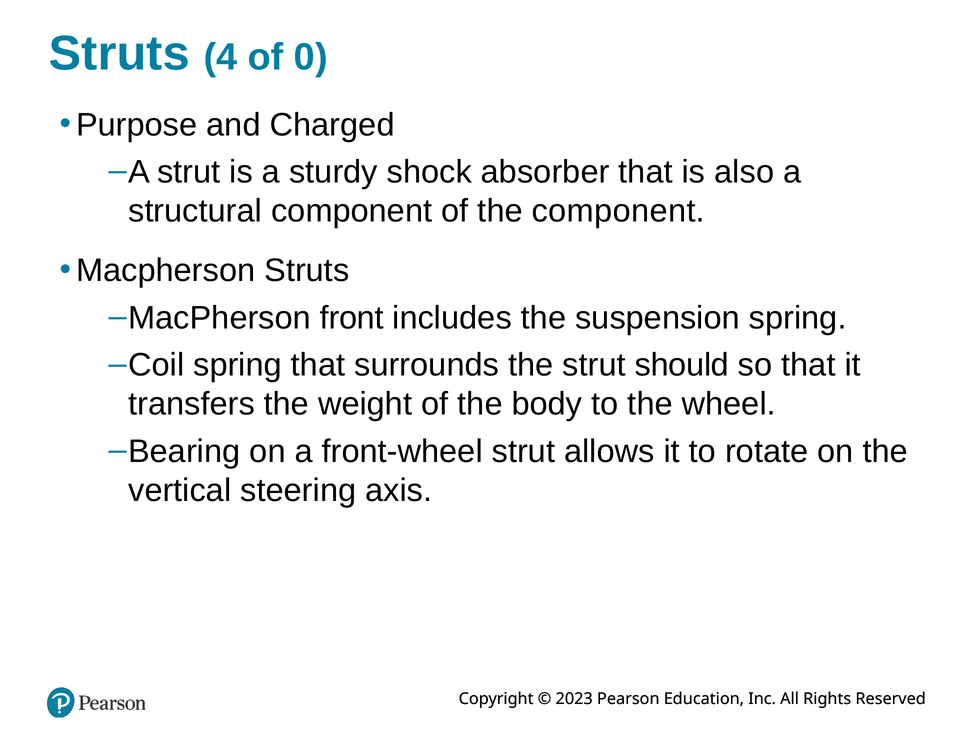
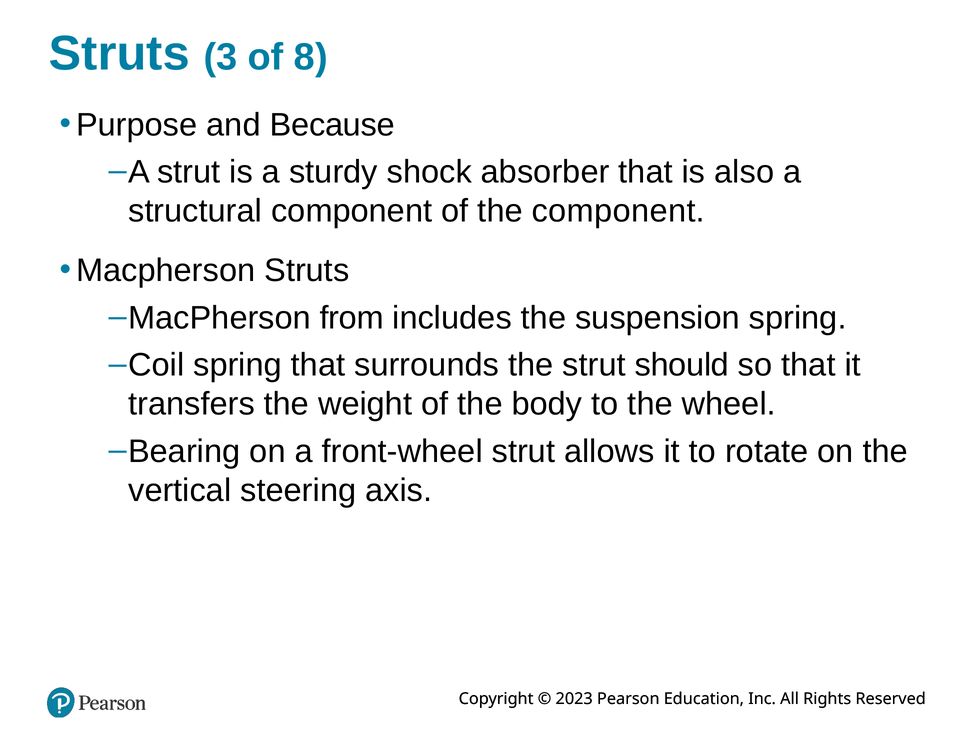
4: 4 -> 3 (220, 57)
0: 0 -> 8 (311, 57)
Charged: Charged -> Because (332, 125)
front: front -> from (352, 318)
